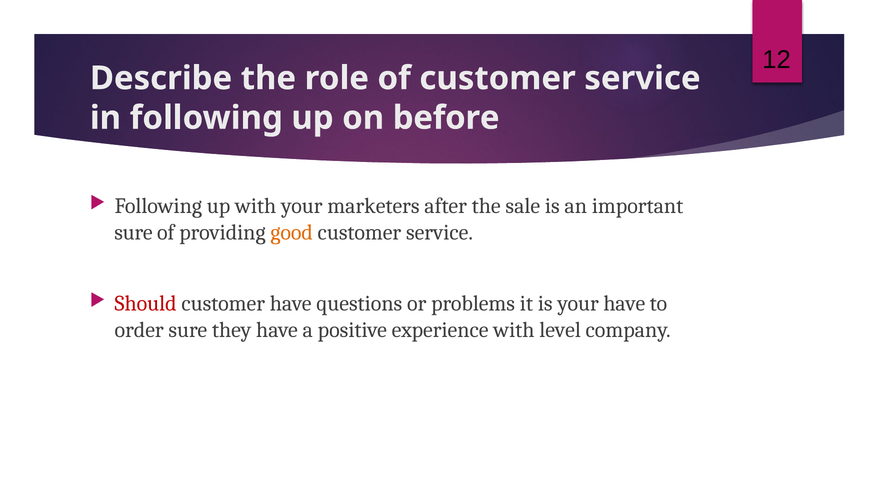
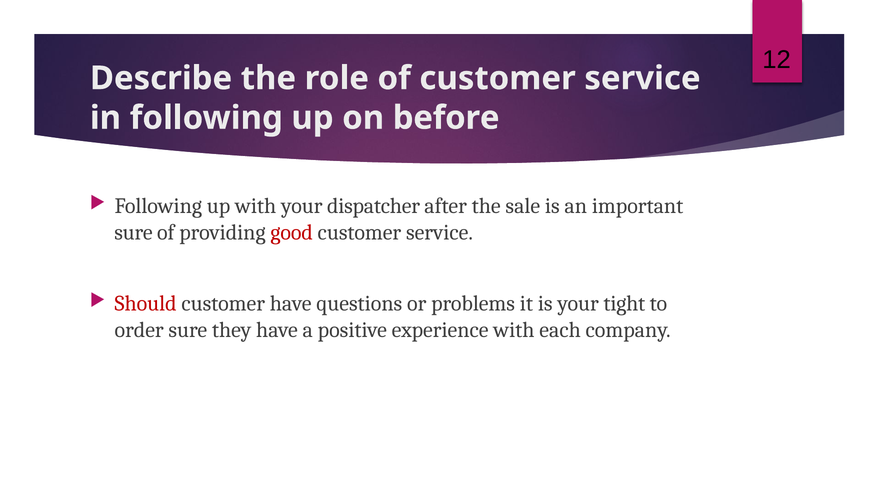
marketers: marketers -> dispatcher (374, 206)
good colour: orange -> red (292, 232)
your have: have -> tight (624, 303)
level: level -> each (560, 330)
